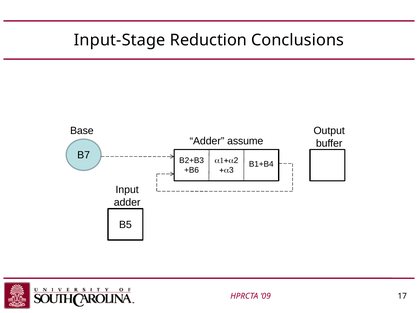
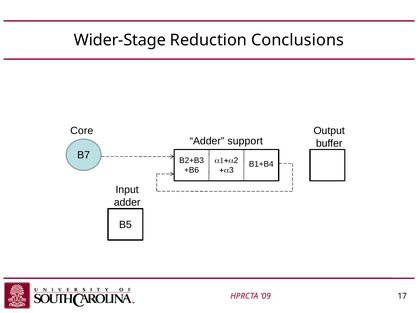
Input-Stage: Input-Stage -> Wider-Stage (120, 40)
Base: Base -> Core (82, 131)
assume: assume -> support (245, 141)
